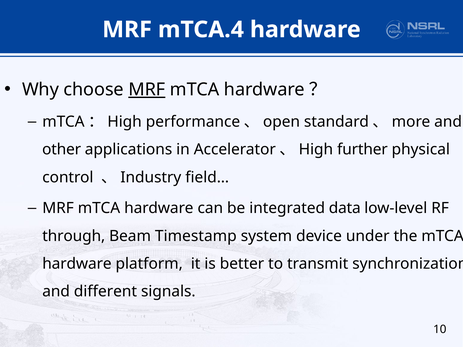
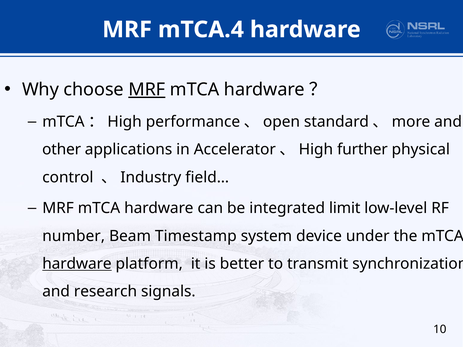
data: data -> limit (345, 208)
through: through -> number (74, 236)
hardware underline: none -> present (77, 264)
different: different -> research (105, 292)
